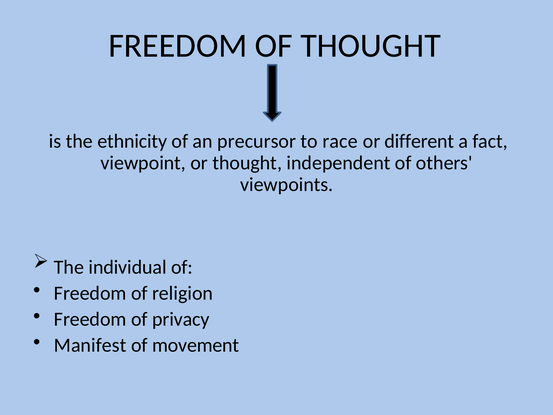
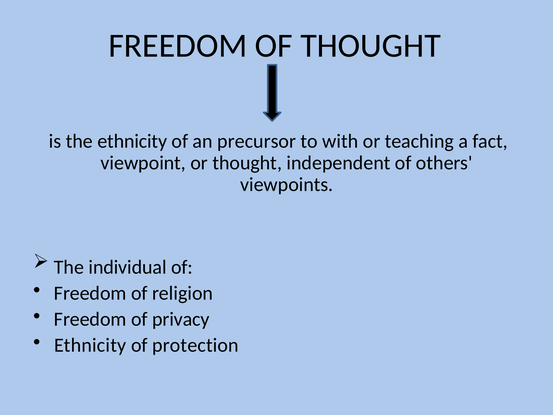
race: race -> with (340, 141)
different: different -> teaching (419, 141)
Manifest: Manifest -> Ethnicity (90, 345)
movement: movement -> protection (196, 345)
